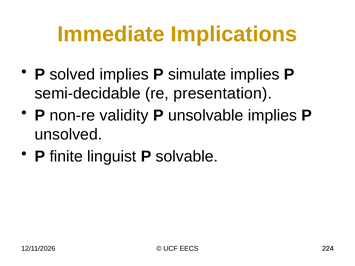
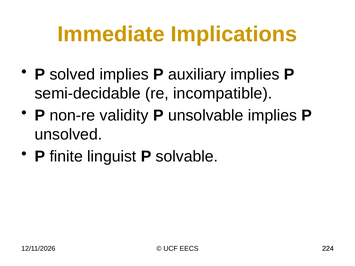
simulate: simulate -> auxiliary (197, 74)
presentation: presentation -> incompatible (223, 93)
